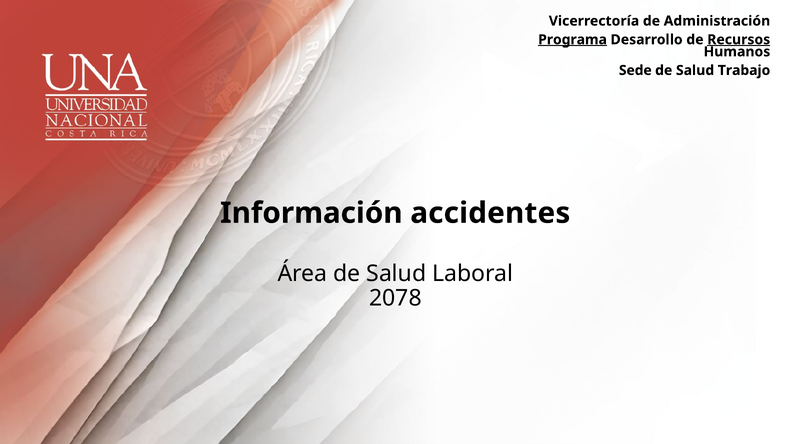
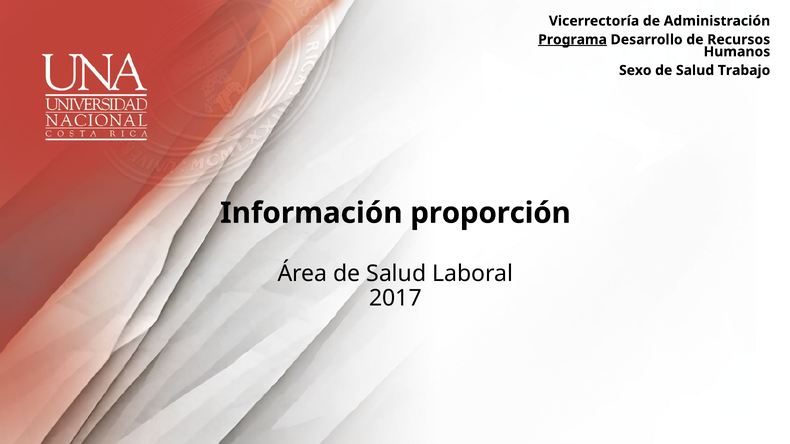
Recursos underline: present -> none (739, 40)
Sede: Sede -> Sexo (635, 70)
accidentes: accidentes -> proporción (490, 213)
2078: 2078 -> 2017 (395, 299)
